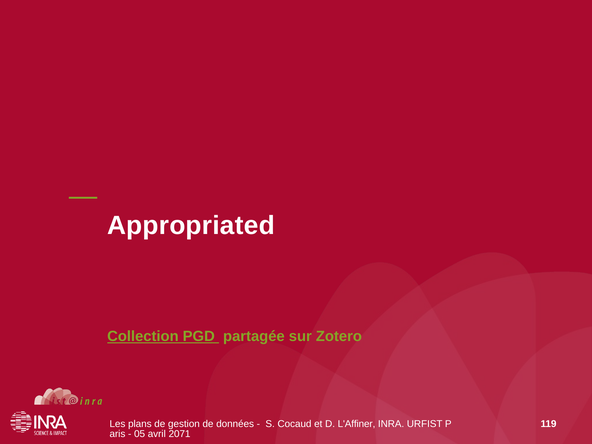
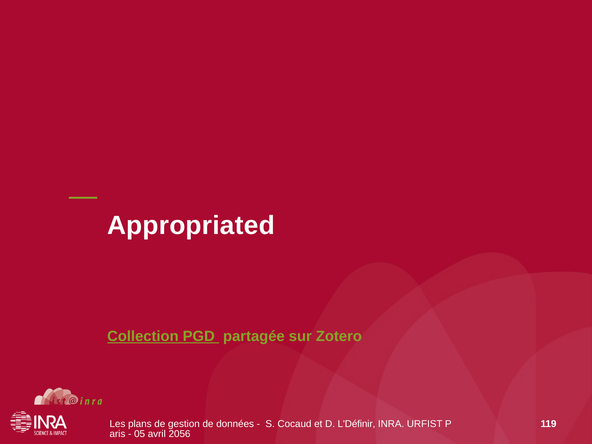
L'Affiner: L'Affiner -> L'Définir (356, 424)
2071: 2071 -> 2056 (180, 434)
